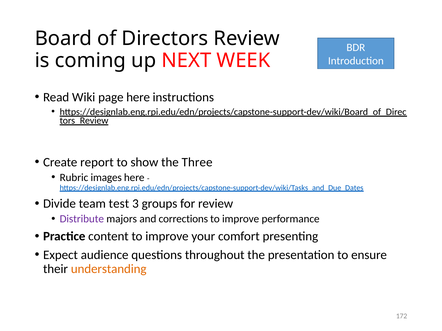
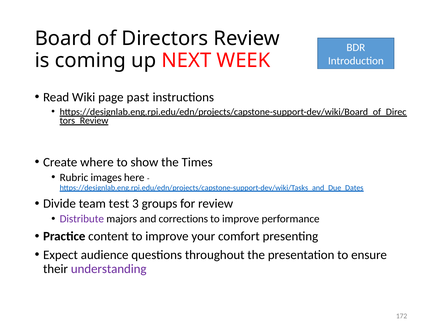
page here: here -> past (138, 97)
report: report -> where (97, 162)
Three: Three -> Times (197, 162)
understanding colour: orange -> purple (109, 269)
